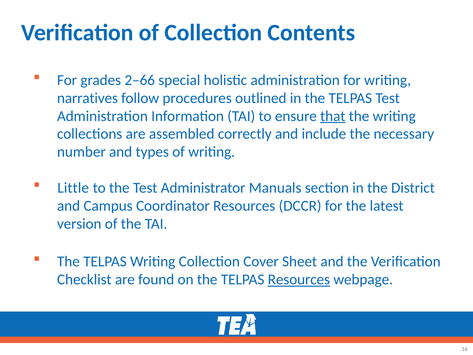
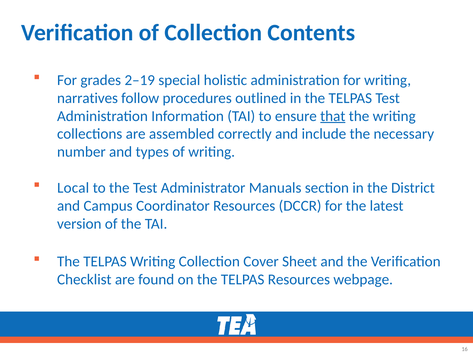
2–66: 2–66 -> 2–19 (140, 80)
Little: Little -> Local (73, 188)
Resources underline: present -> none (299, 279)
